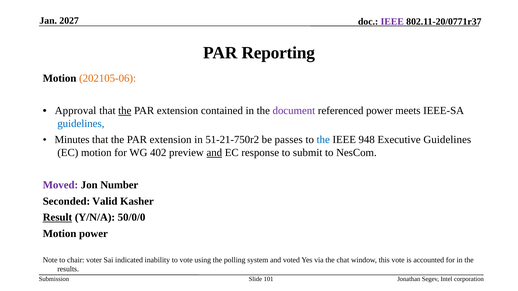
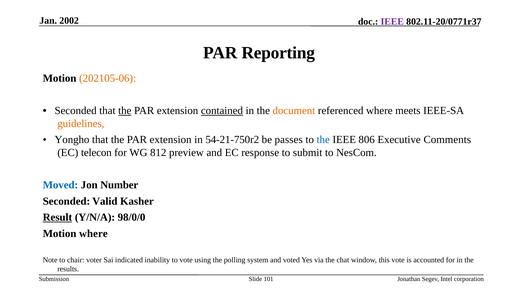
2027: 2027 -> 2002 (69, 21)
Approval: Approval -> Seconded (76, 111)
contained underline: none -> present (222, 111)
document colour: purple -> orange (294, 111)
referenced power: power -> where (379, 111)
guidelines colour: blue -> orange (81, 124)
Minutes: Minutes -> Yongho (72, 140)
51-21-750r2: 51-21-750r2 -> 54-21-750r2 (232, 140)
948: 948 -> 806 (367, 140)
Executive Guidelines: Guidelines -> Comments (447, 140)
EC motion: motion -> telecon (96, 153)
402: 402 -> 812 (158, 153)
and underline: present -> none (214, 153)
Moved colour: purple -> blue (60, 185)
50/0/0: 50/0/0 -> 98/0/0 (132, 218)
Motion power: power -> where (93, 234)
